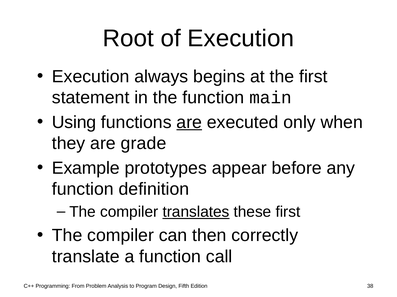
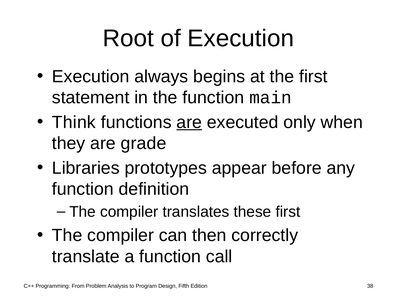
Using: Using -> Think (74, 123)
Example: Example -> Libraries (86, 168)
translates underline: present -> none (196, 212)
